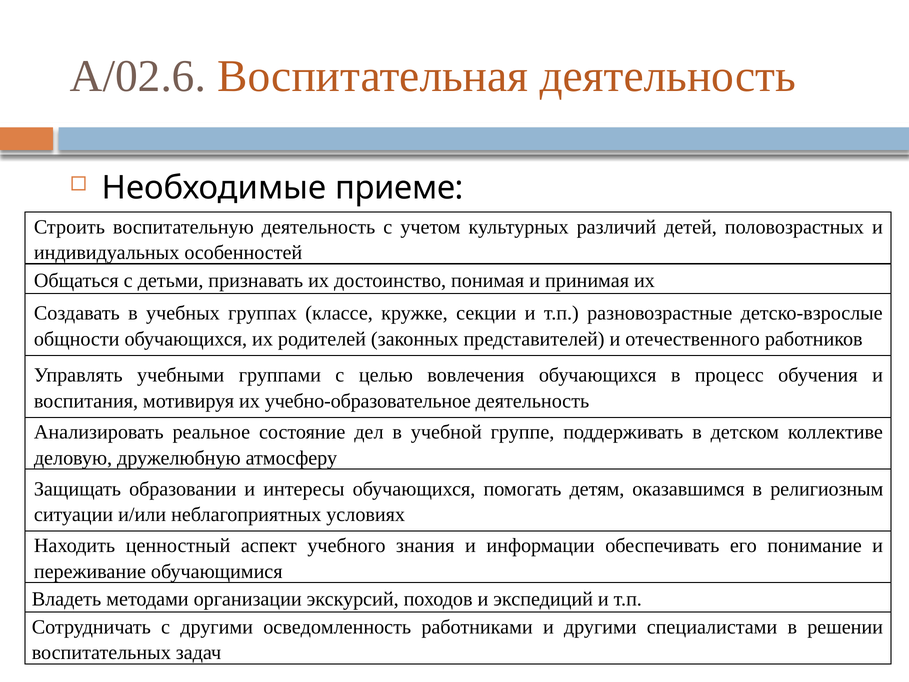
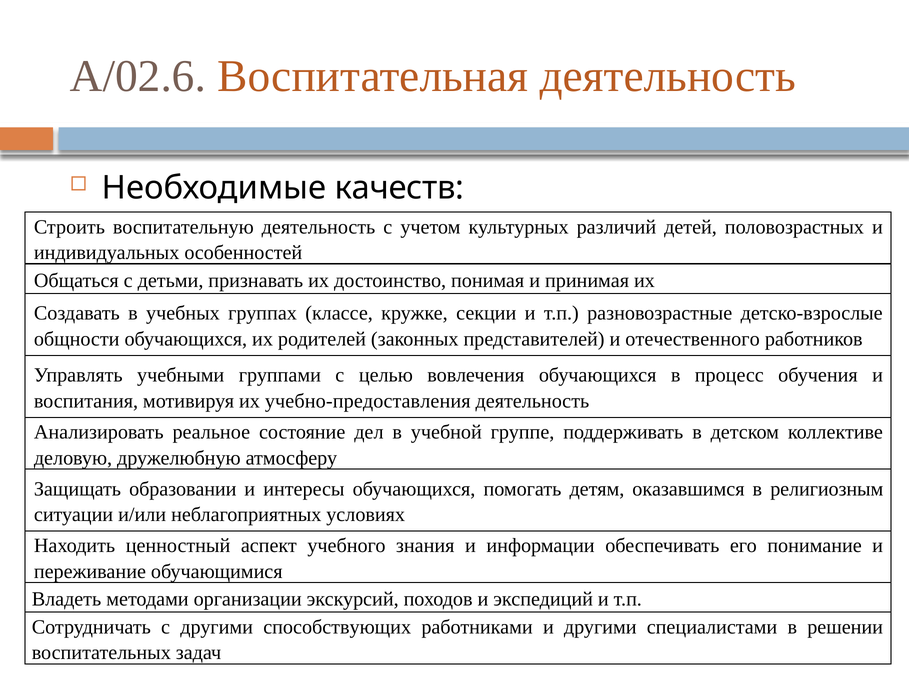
приеме: приеме -> качеств (399, 188)
учебно-образовательное: учебно-образовательное -> учебно-предоставления (368, 401)
осведомленность: осведомленность -> способствующих (337, 627)
